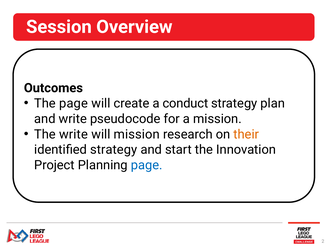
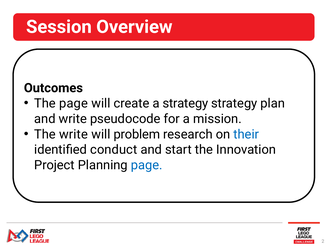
a conduct: conduct -> strategy (185, 104)
will mission: mission -> problem (137, 134)
their colour: orange -> blue (246, 134)
identified strategy: strategy -> conduct (114, 150)
